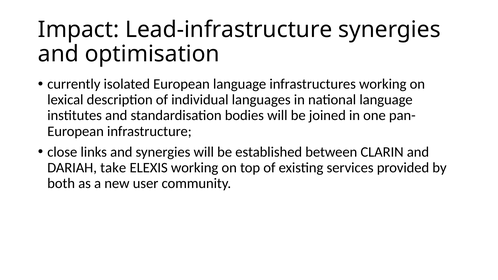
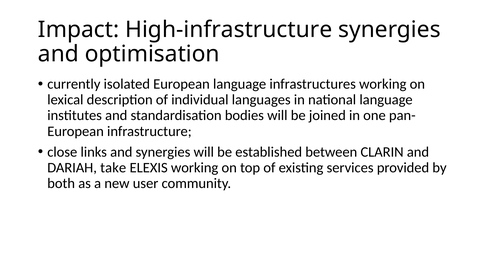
Lead-infrastructure: Lead-infrastructure -> High-infrastructure (229, 30)
